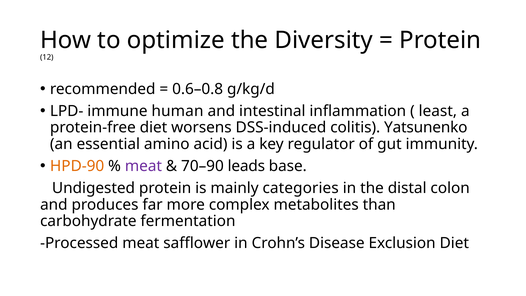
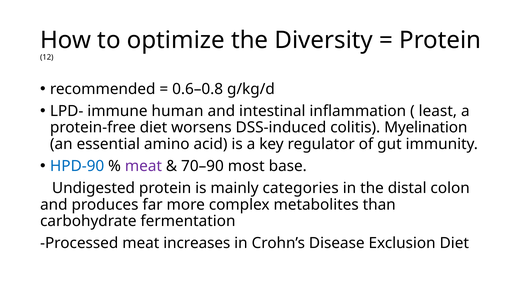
Yatsunenko: Yatsunenko -> Myelination (426, 127)
HPD-90 colour: orange -> blue (77, 166)
leads: leads -> most (246, 166)
safflower: safflower -> increases (197, 243)
